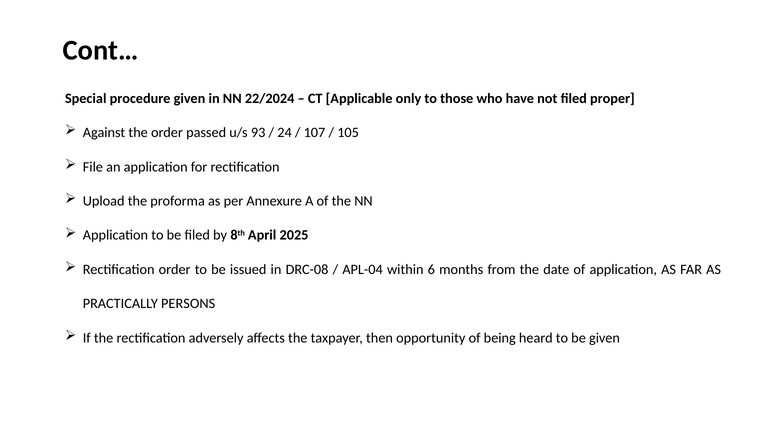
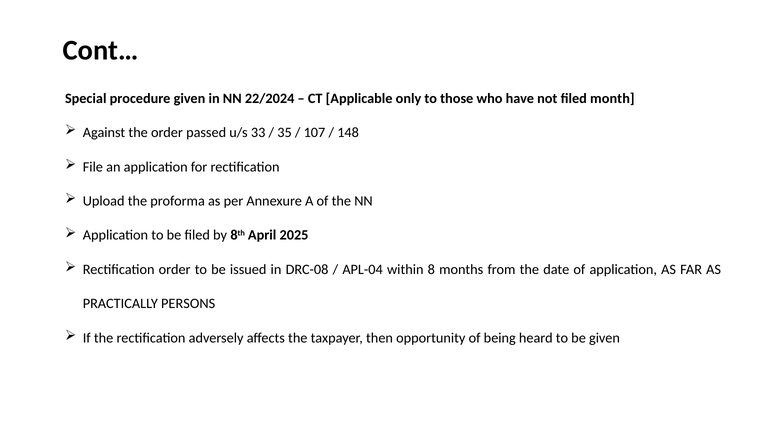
proper: proper -> month (612, 98)
93: 93 -> 33 (258, 133)
24: 24 -> 35 (285, 133)
105: 105 -> 148 (348, 133)
6: 6 -> 8 (431, 270)
